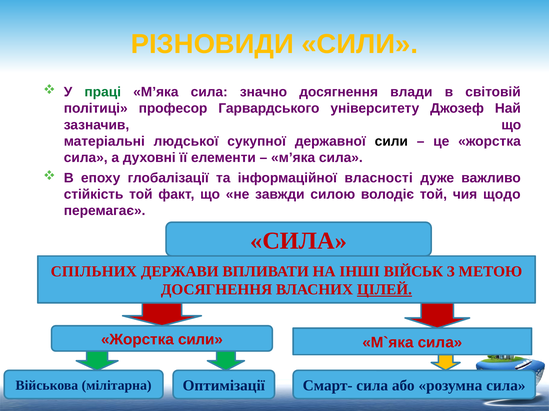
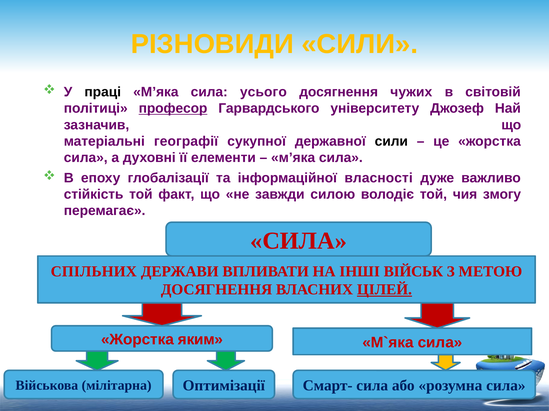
праці colour: green -> black (103, 92)
значно: значно -> усього (263, 92)
влади: влади -> чужих (411, 92)
професор underline: none -> present (173, 109)
людської: людської -> географії (186, 142)
щодо: щодо -> змогу (502, 195)
Жорстка сили: сили -> яким (200, 340)
